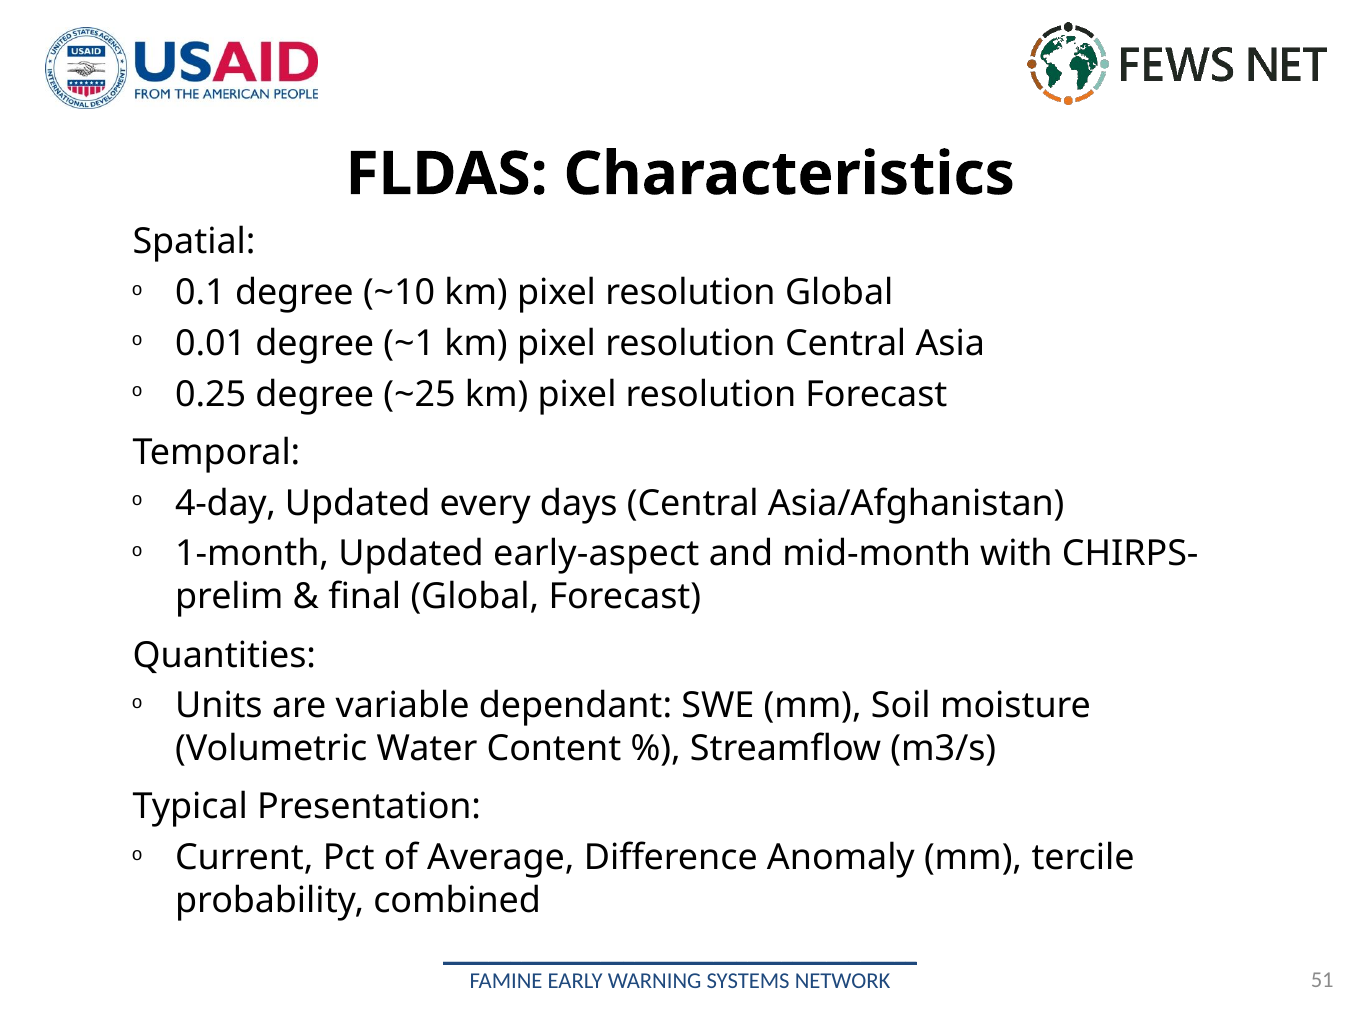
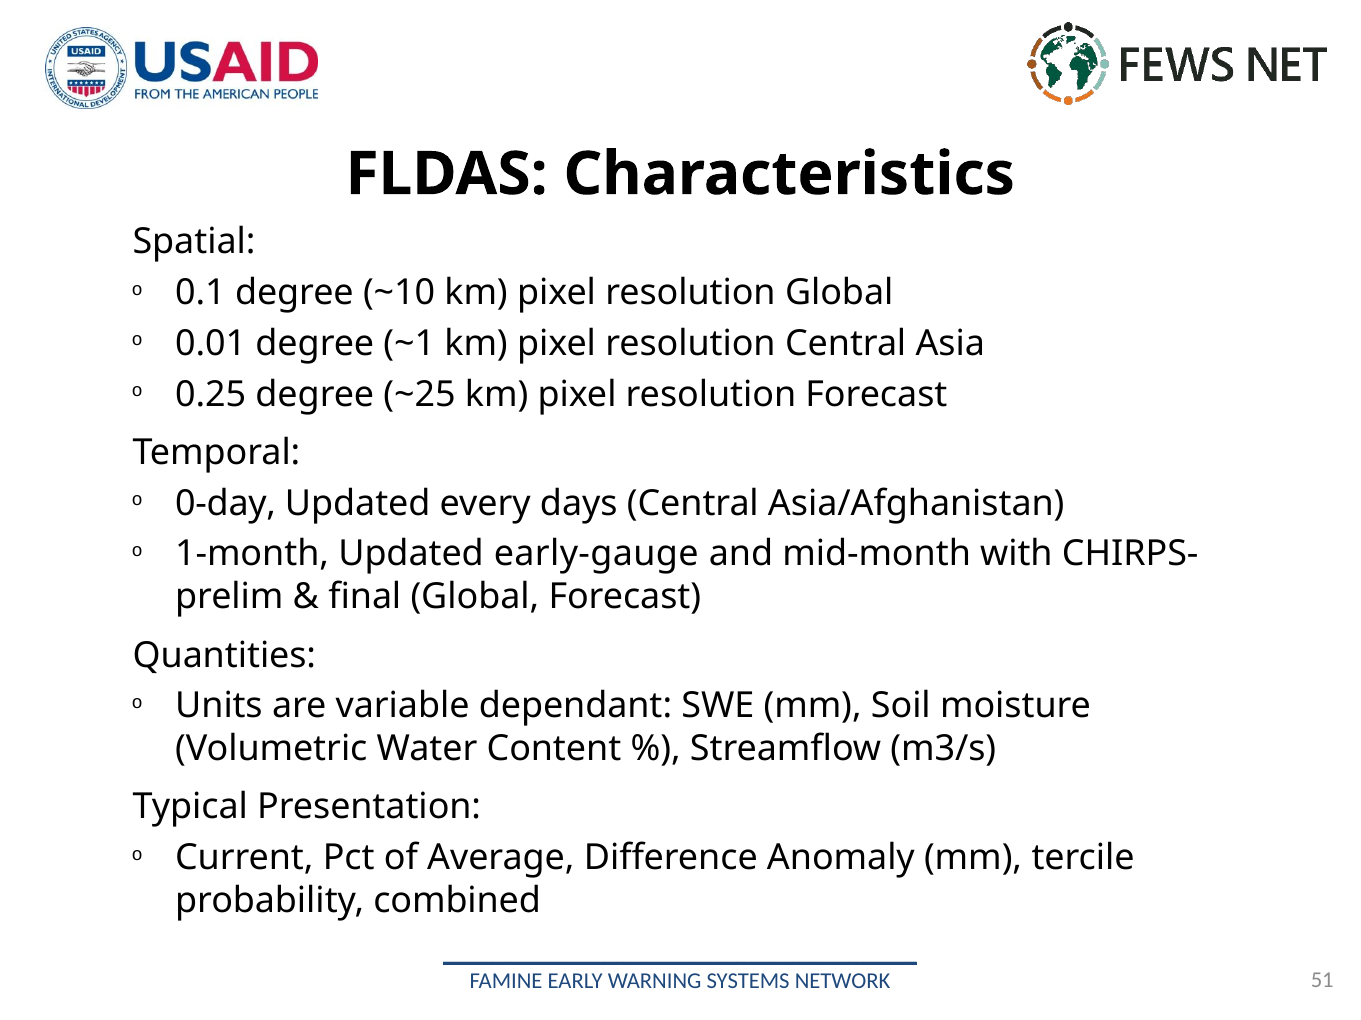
4-day: 4-day -> 0-day (226, 504)
early-aspect: early-aspect -> early-gauge (596, 554)
